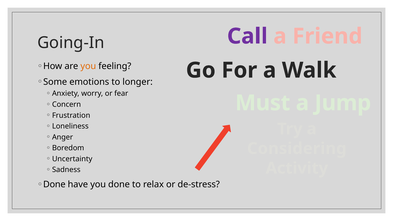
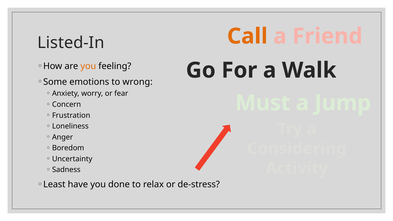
Call colour: purple -> orange (247, 36)
Going-In: Going-In -> Listed-In (71, 43)
longer: longer -> wrong (138, 82)
Done: Done -> Least (54, 184)
